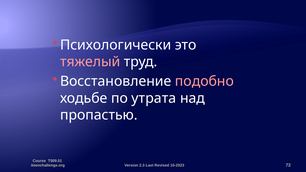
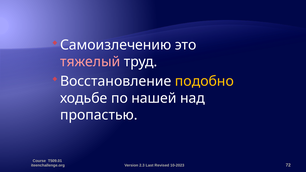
Психологически: Психологически -> Самоизлечению (116, 45)
подобно colour: pink -> yellow (204, 81)
утрата: утрата -> нашей (154, 98)
